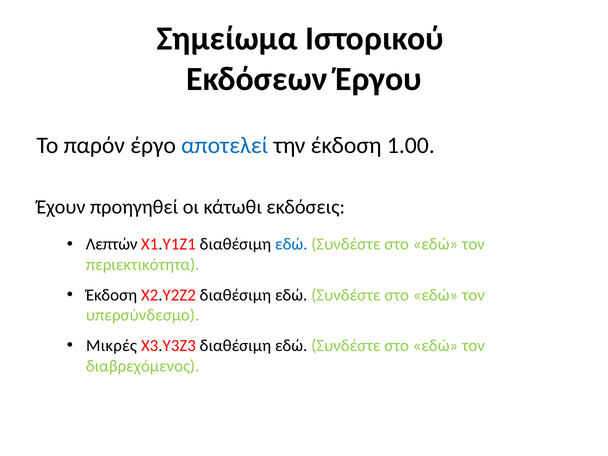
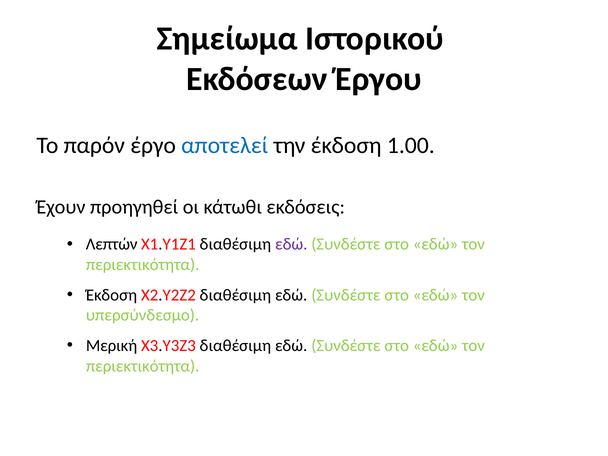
εδώ colour: blue -> purple (291, 244)
Μικρές: Μικρές -> Μερική (112, 346)
διαβρεχόμενος: διαβρεχόμενος -> περιεκτικότητα (143, 366)
